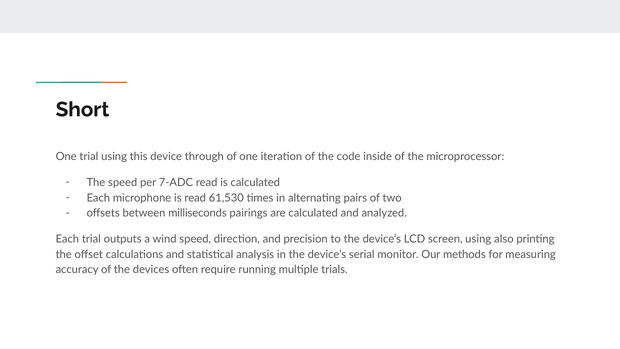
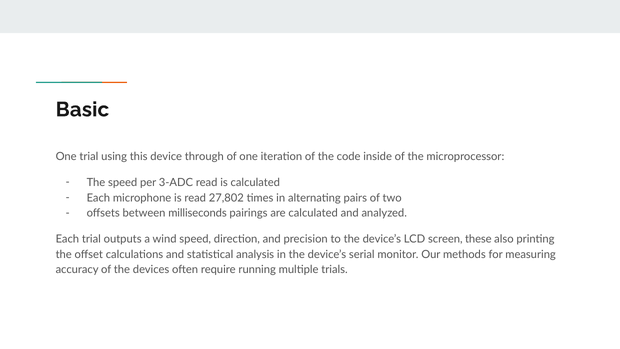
Short: Short -> Basic (82, 109)
7-ADC: 7-ADC -> 3-ADC (176, 182)
61,530: 61,530 -> 27,802 (226, 198)
screen using: using -> these (478, 239)
